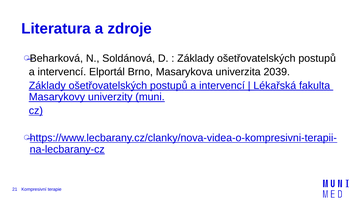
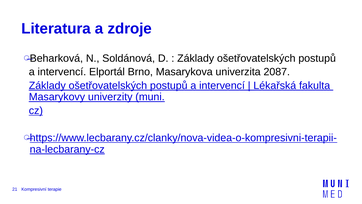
2039: 2039 -> 2087 (277, 72)
